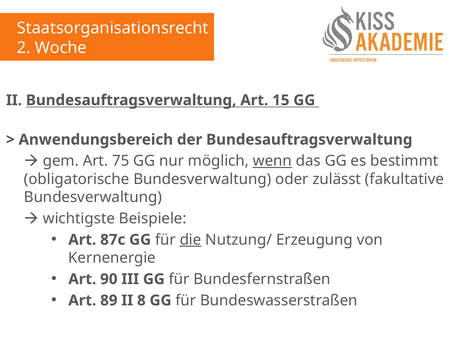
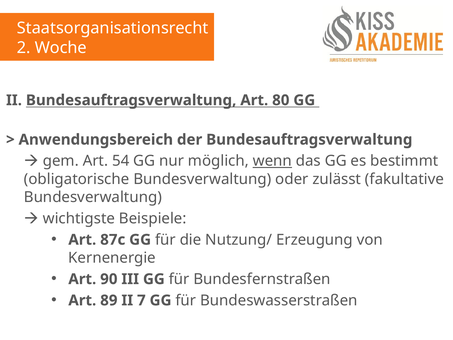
15: 15 -> 80 (281, 100)
75: 75 -> 54 (121, 161)
die underline: present -> none (191, 240)
8: 8 -> 7 (141, 300)
